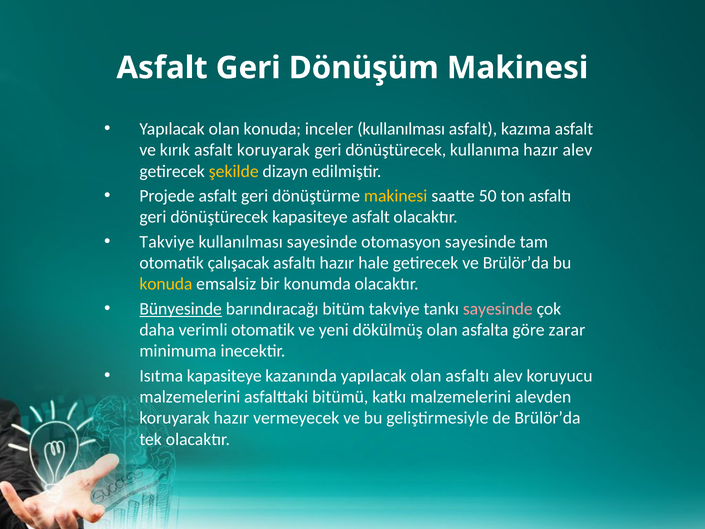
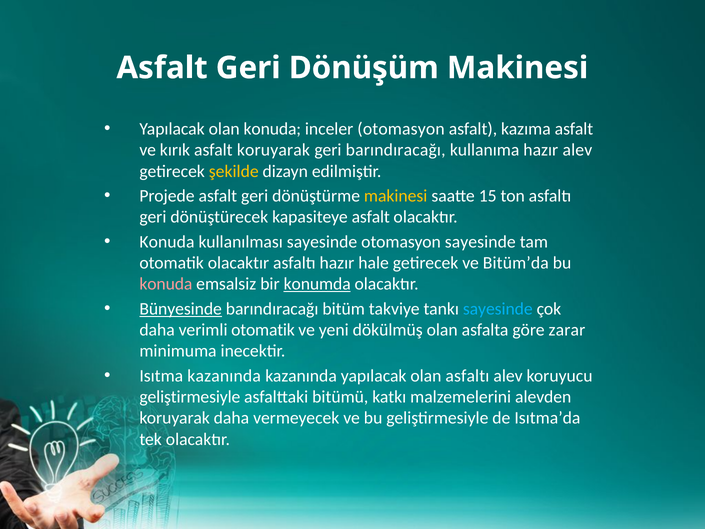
inceler kullanılması: kullanılması -> otomasyon (401, 129)
dönüştürecek: dönüştürecek -> barındıracağı (396, 150)
50: 50 -> 15 (488, 196)
Takviye: Takviye -> Konuda (167, 242)
otomatik çalışacak: çalışacak -> olacaktır (238, 263)
ve Brülör’da: Brülör’da -> Bitüm’da (516, 263)
konuda colour: yellow -> pink (166, 284)
konumda underline: none -> present (317, 284)
sayesinde colour: pink -> light blue (498, 309)
Isıtma kapasiteye: kapasiteye -> kazanında (224, 376)
malzemelerini: malzemelerini -> geliştirmesiyle (190, 397)
koruyarak hazır: hazır -> daha (231, 418)
de Brülör’da: Brülör’da -> Isıtma’da (547, 418)
